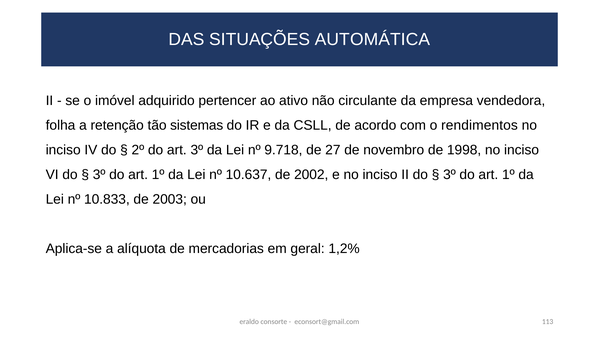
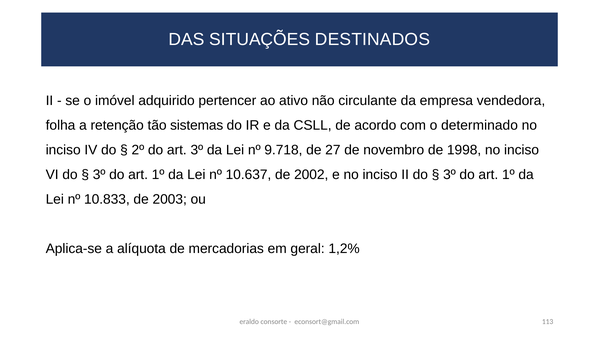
AUTOMÁTICA: AUTOMÁTICA -> DESTINADOS (372, 39)
rendimentos: rendimentos -> determinado (479, 125)
